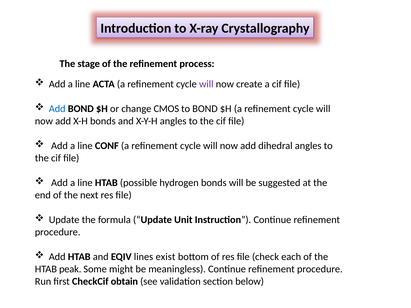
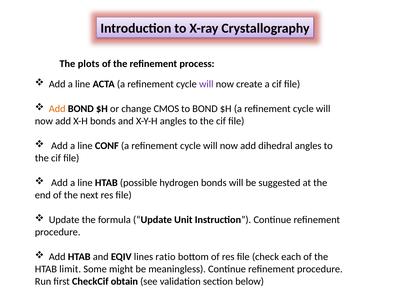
stage: stage -> plots (89, 64)
Add colour: blue -> orange (57, 109)
exist: exist -> ratio (165, 257)
peak: peak -> limit (70, 269)
